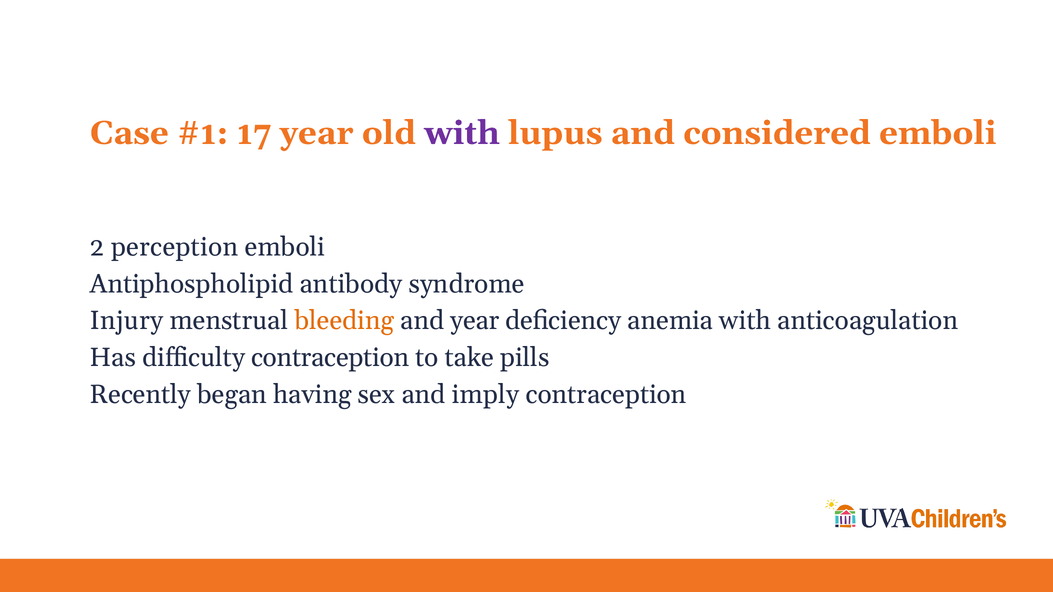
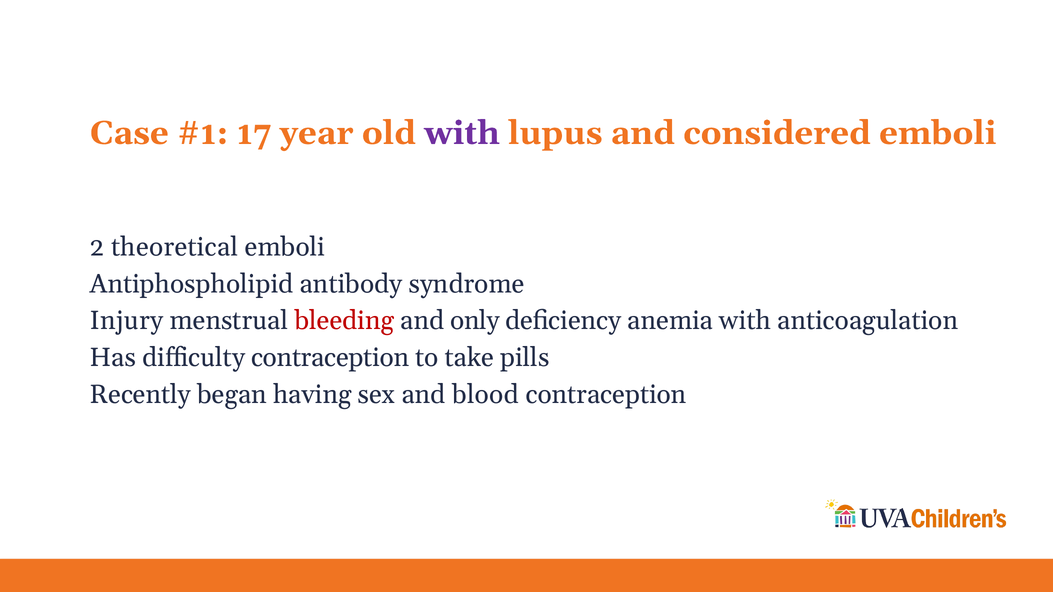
perception: perception -> theoretical (175, 247)
bleeding colour: orange -> red (344, 321)
and year: year -> only (475, 321)
imply: imply -> blood (485, 395)
